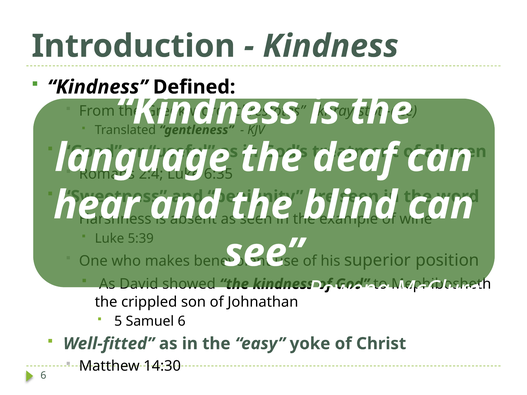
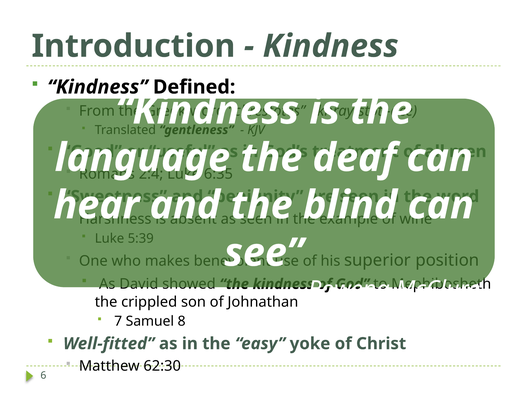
5: 5 -> 7 (118, 322)
Samuel 6: 6 -> 8 (182, 322)
14:30: 14:30 -> 62:30 (162, 366)
